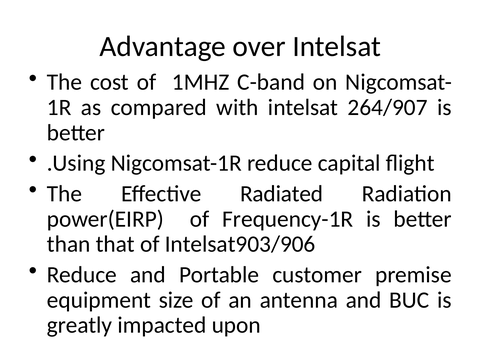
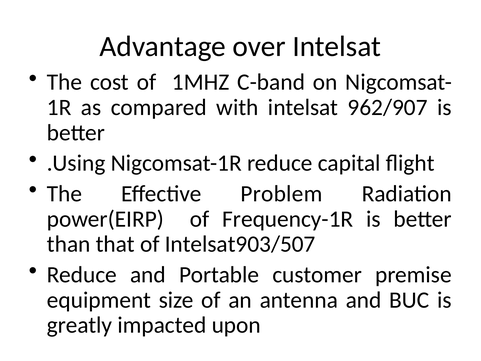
264/907: 264/907 -> 962/907 (388, 107)
Radiated: Radiated -> Problem (281, 194)
Intelsat903/906: Intelsat903/906 -> Intelsat903/507 (240, 244)
